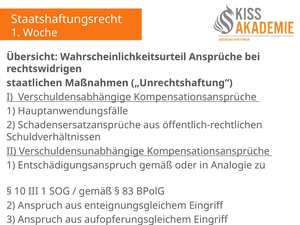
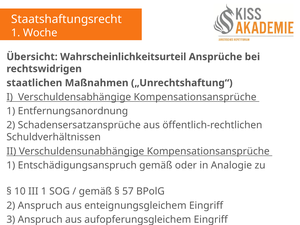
Hauptanwendungsfälle: Hauptanwendungsfälle -> Entfernungsanordnung (73, 111)
83: 83 -> 57 (128, 191)
